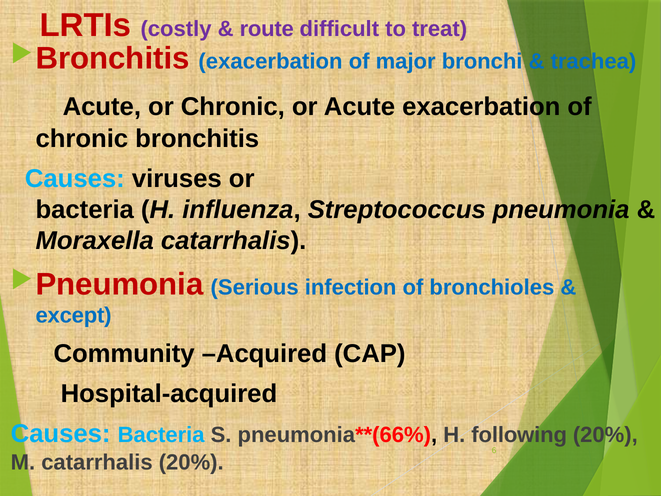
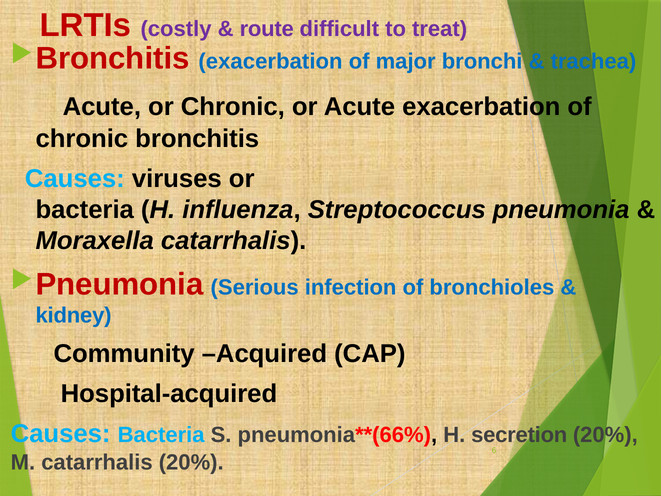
except: except -> kidney (74, 316)
following: following -> secretion (519, 435)
